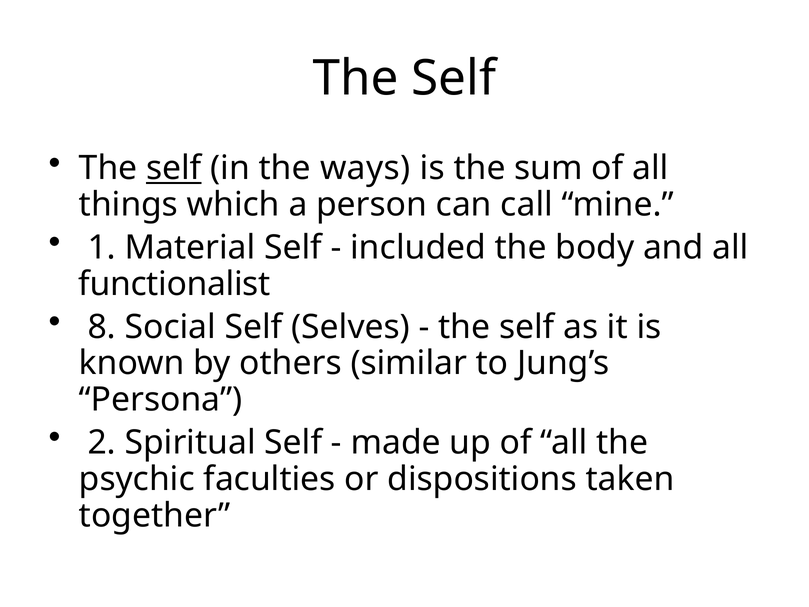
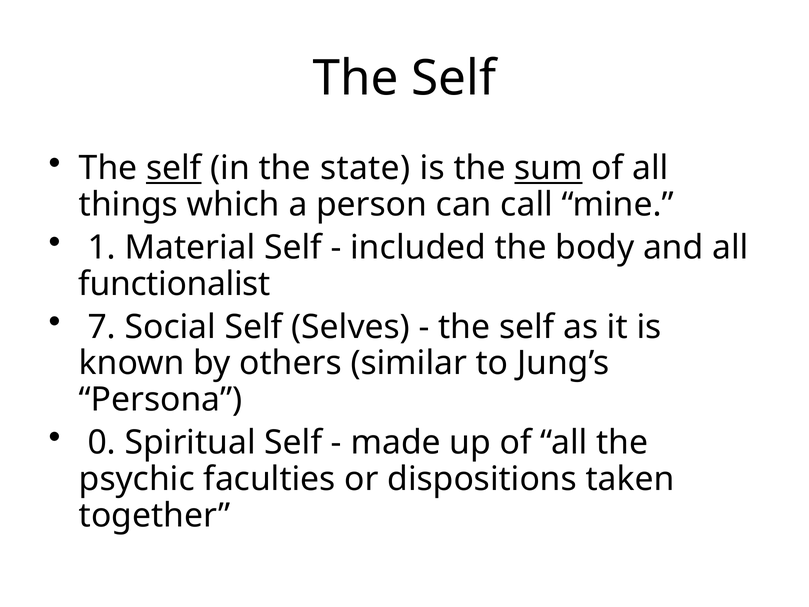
ways: ways -> state (365, 168)
sum underline: none -> present (548, 168)
8: 8 -> 7 (102, 327)
2: 2 -> 0 (102, 442)
